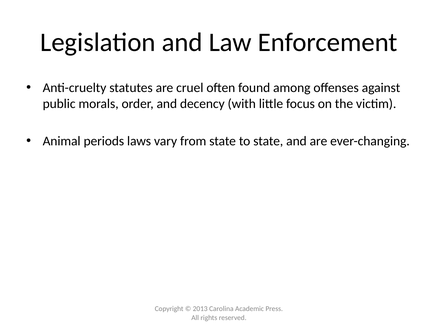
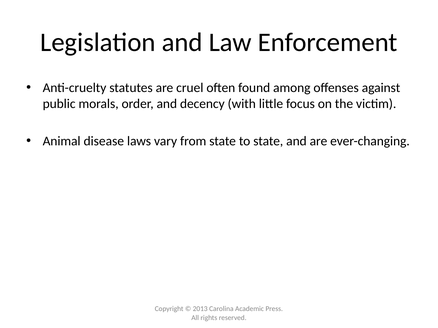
periods: periods -> disease (104, 141)
